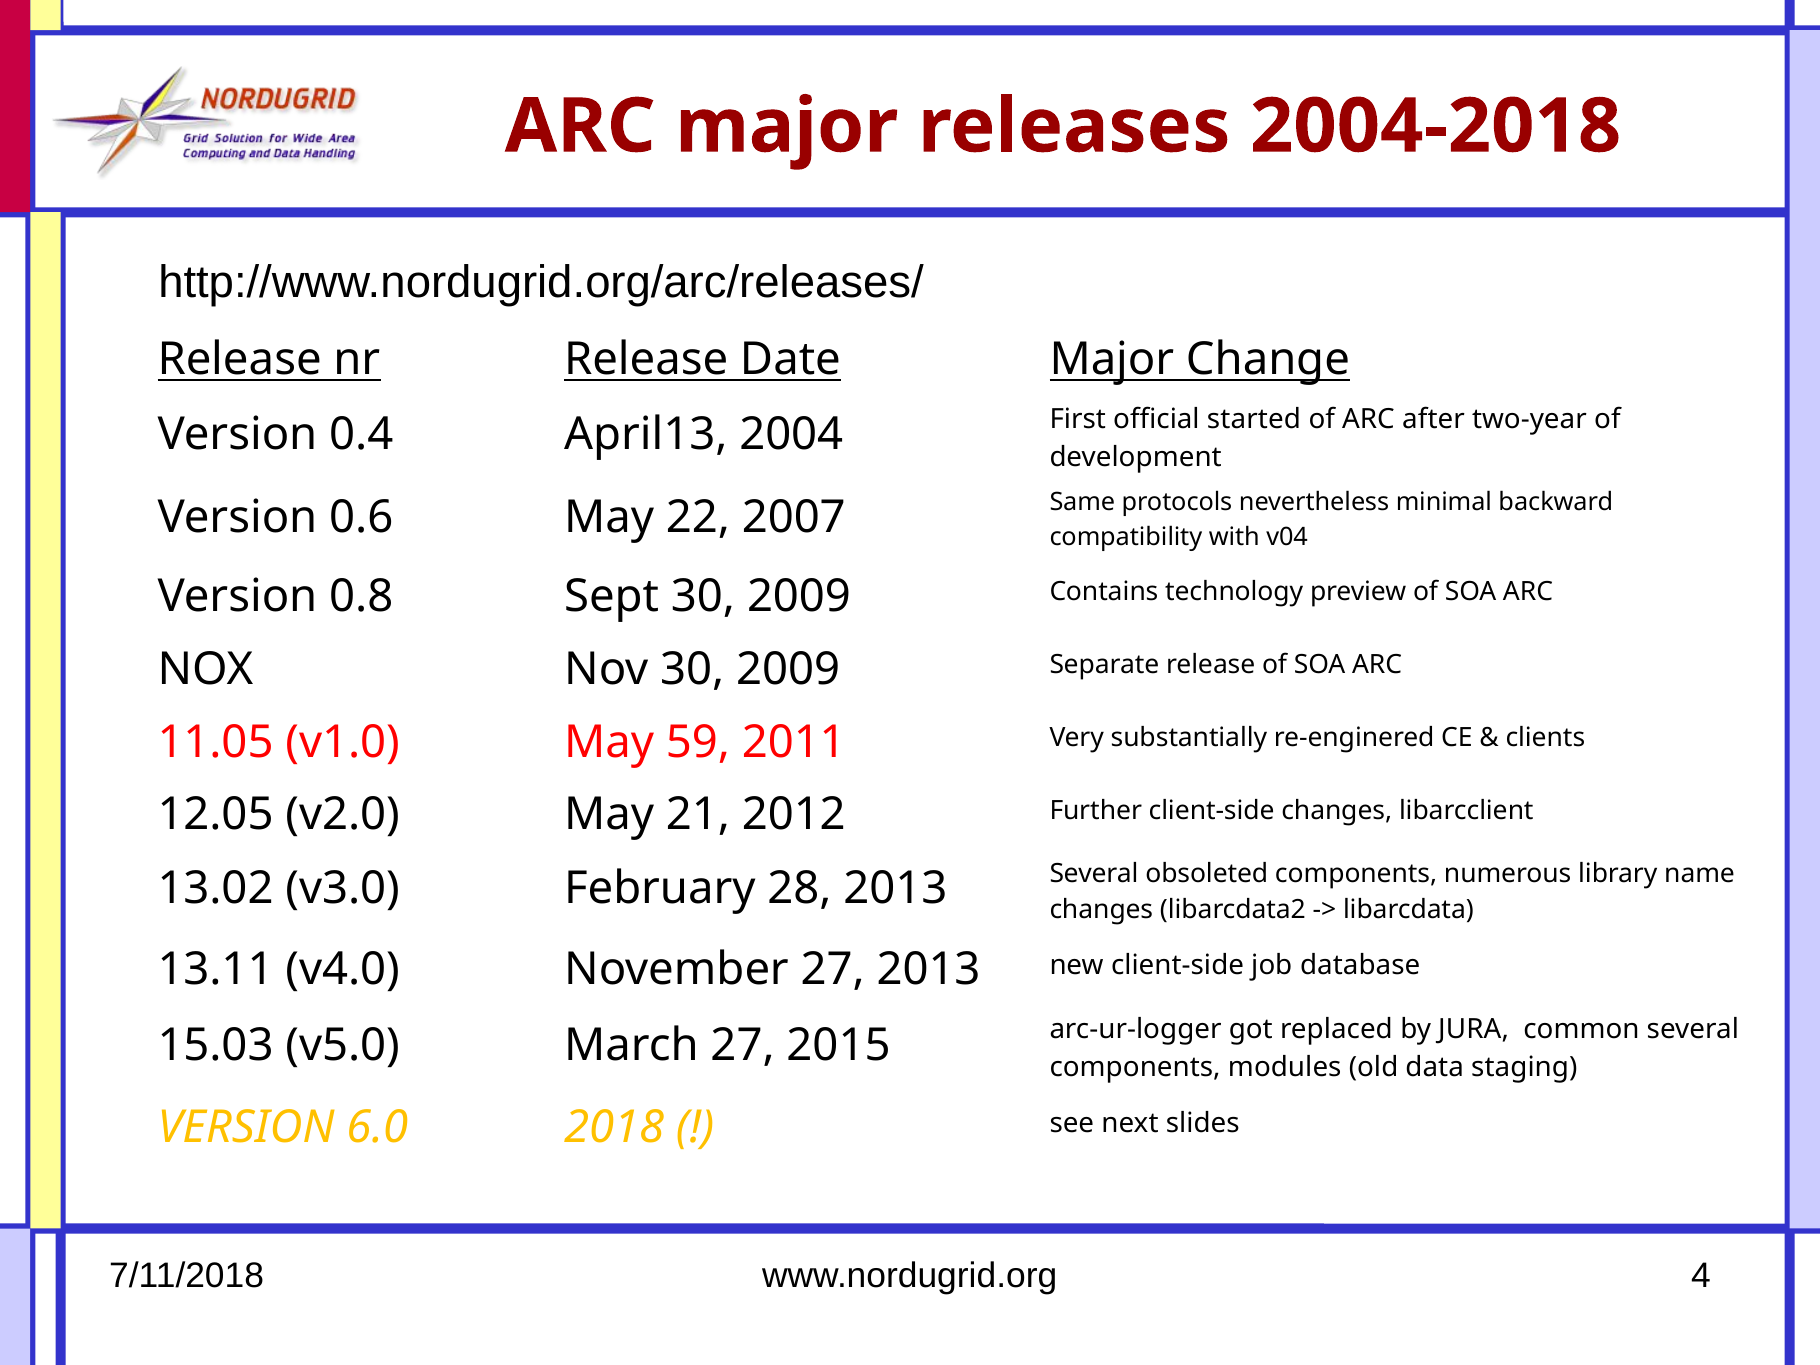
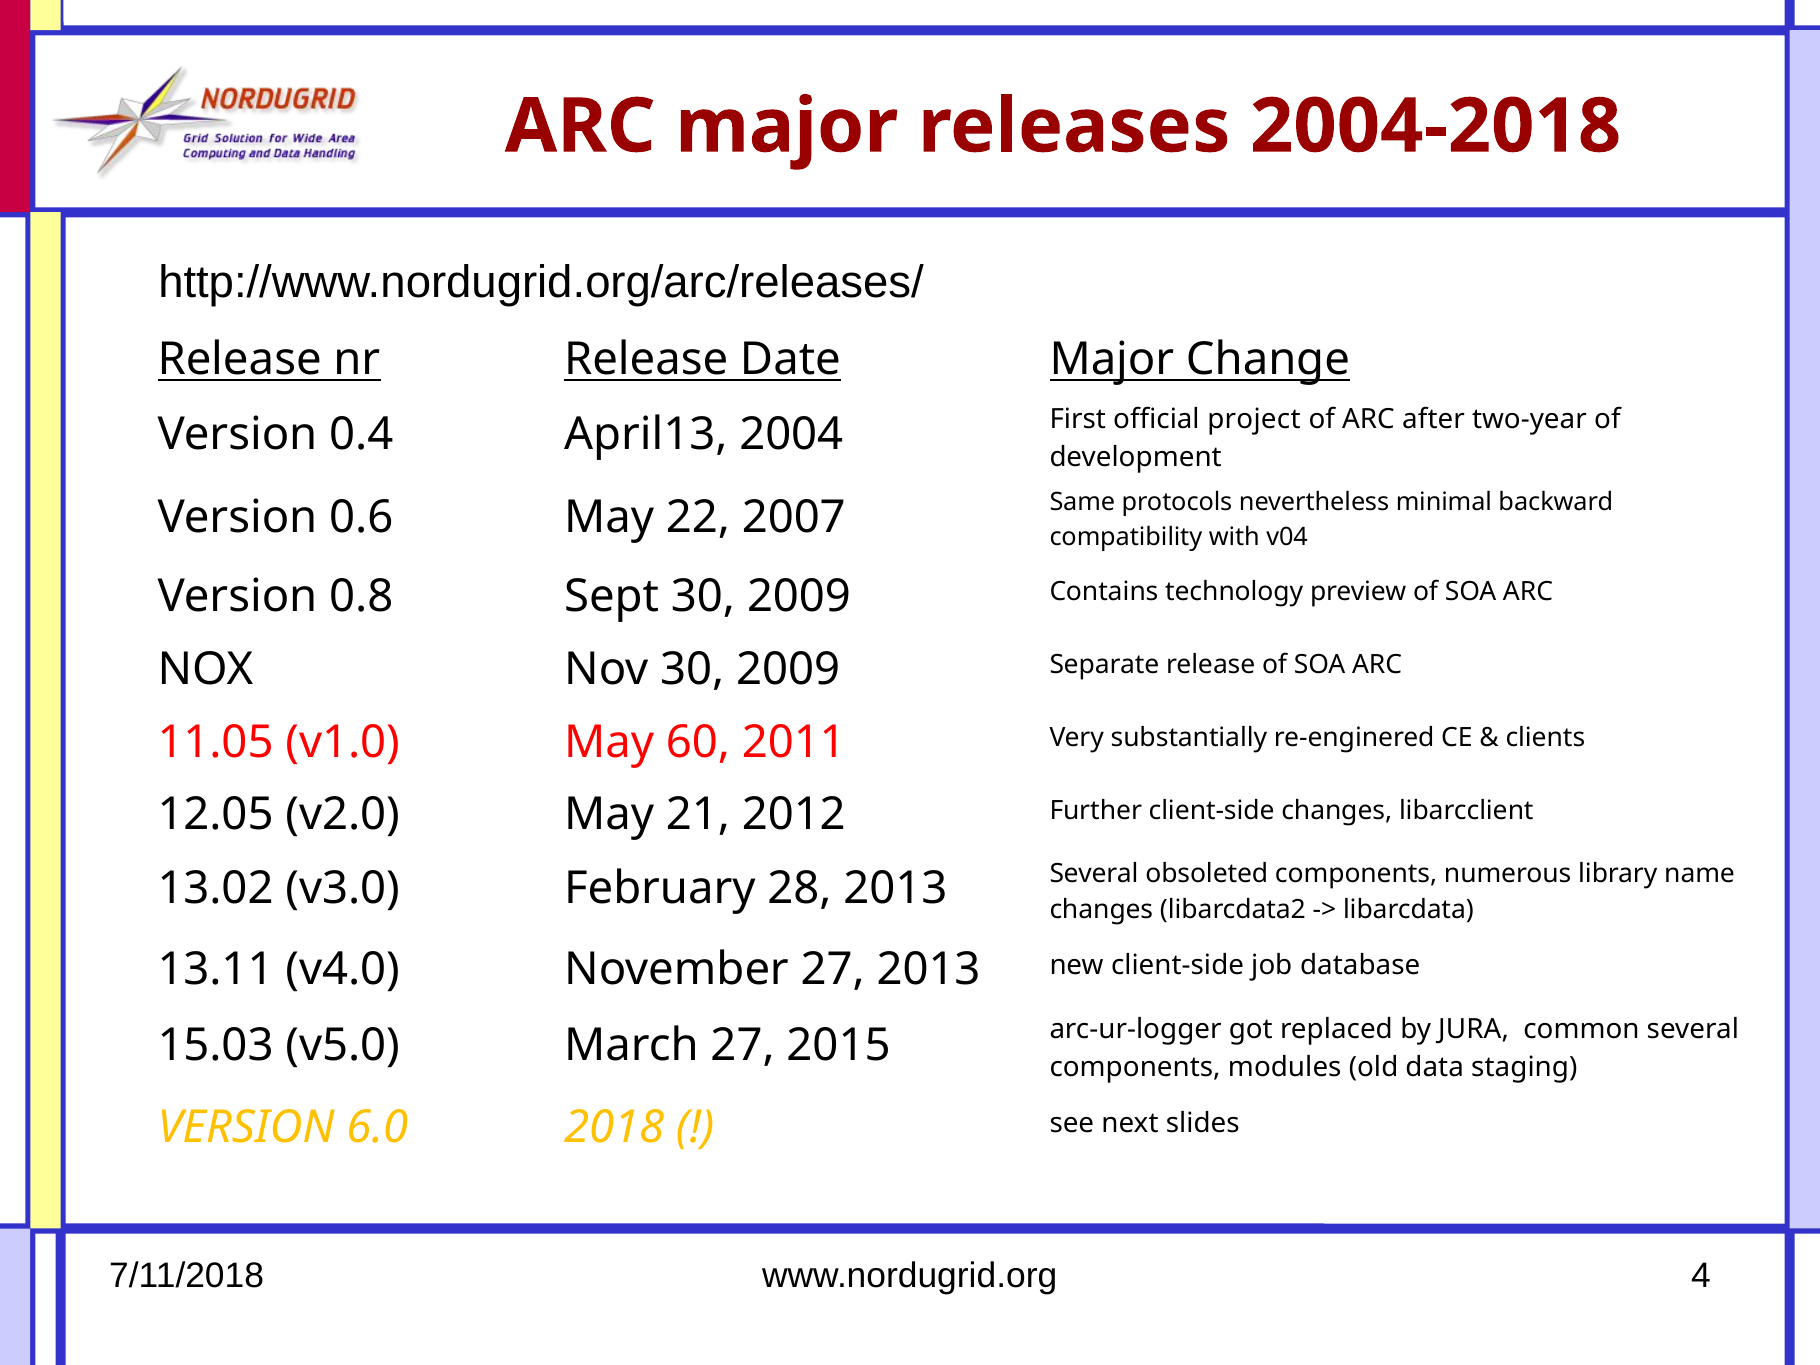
started: started -> project (1254, 419)
59: 59 -> 60 (698, 742)
